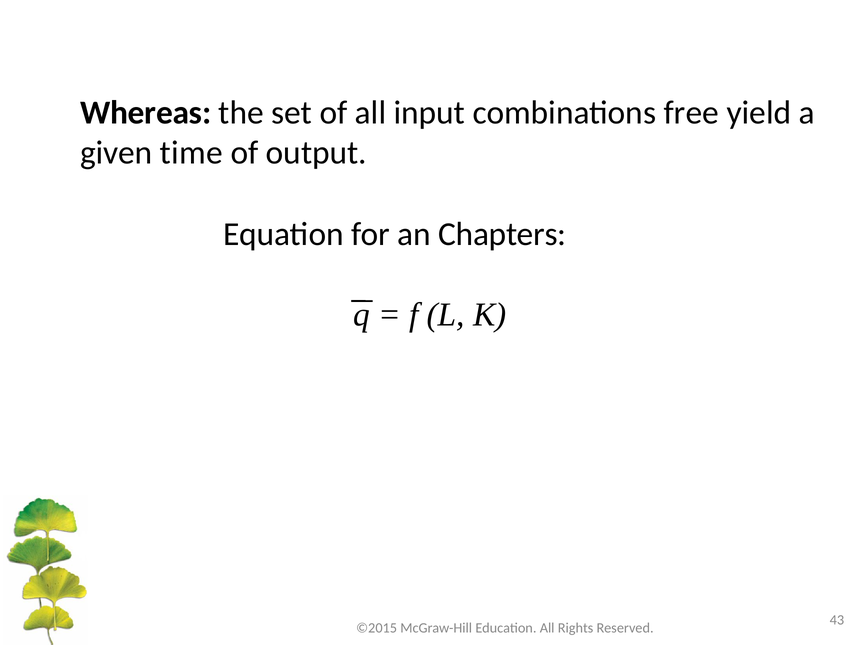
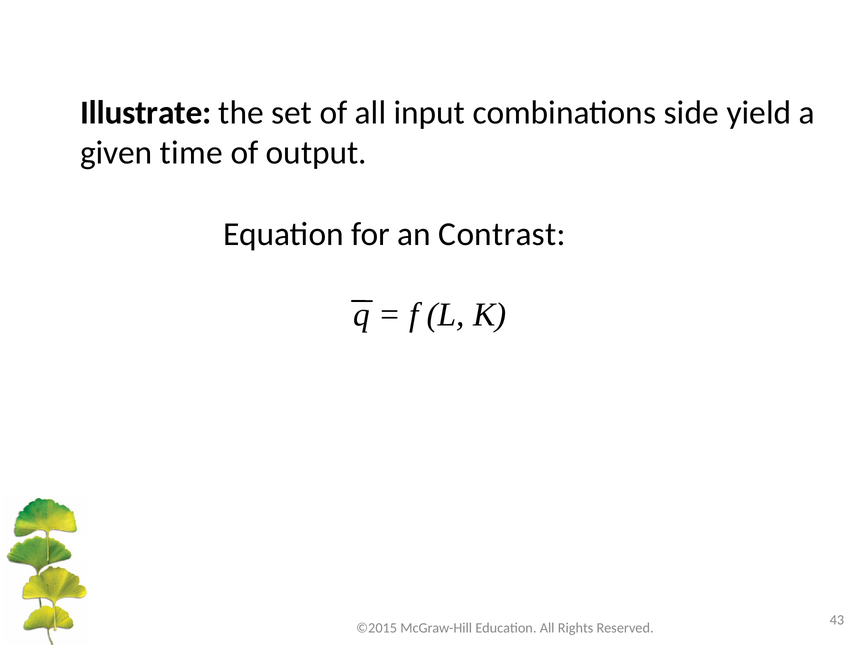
Whereas: Whereas -> Illustrate (146, 113)
free: free -> side (691, 113)
Chapters: Chapters -> Contrast (502, 234)
